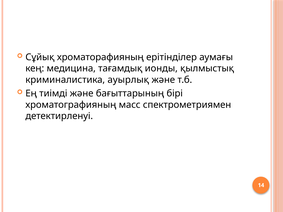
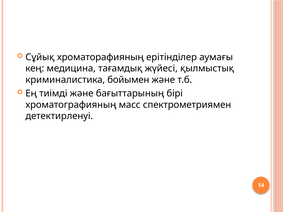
ионды: ионды -> жүйесі (161, 69)
ауырлық: ауырлық -> бойымен (128, 80)
